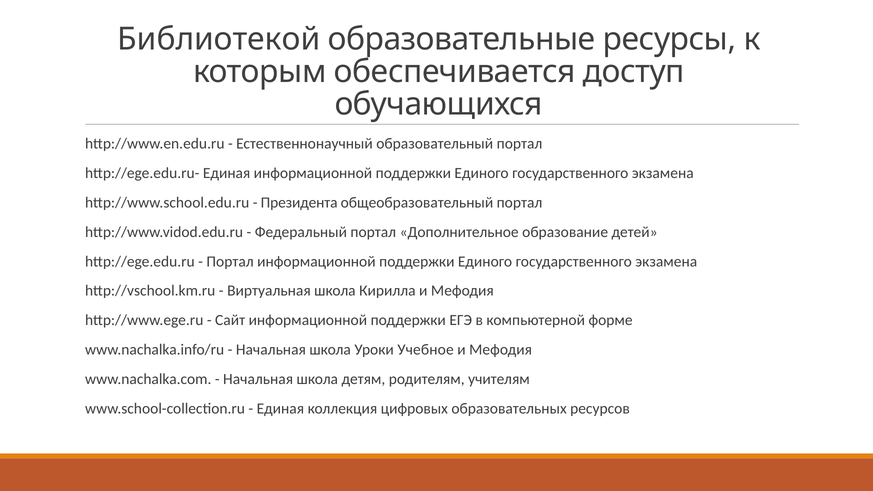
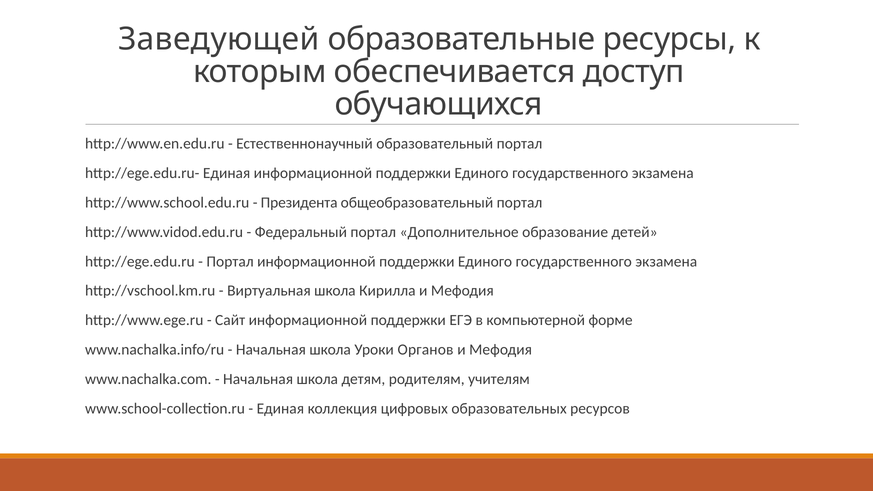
Библиотекой: Библиотекой -> Заведующей (219, 39)
Учебное: Учебное -> Органов (426, 350)
